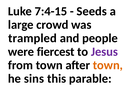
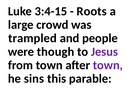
7:4-15: 7:4-15 -> 3:4-15 (51, 11)
Seeds: Seeds -> Roots (92, 11)
were fiercest: fiercest -> though (56, 52)
town colour: orange -> purple (108, 65)
